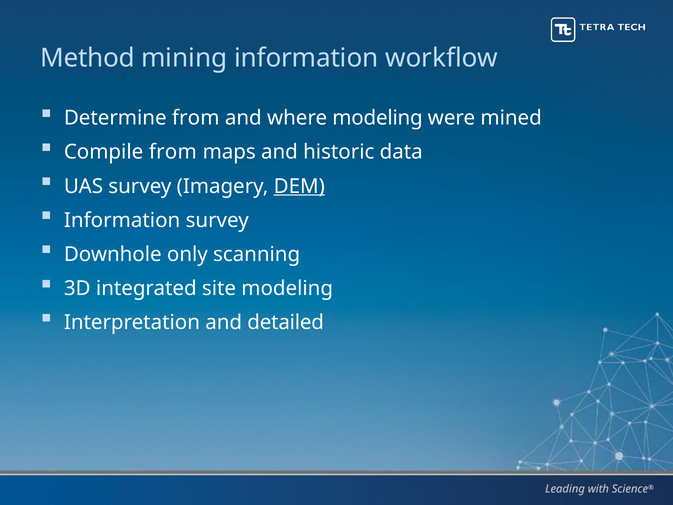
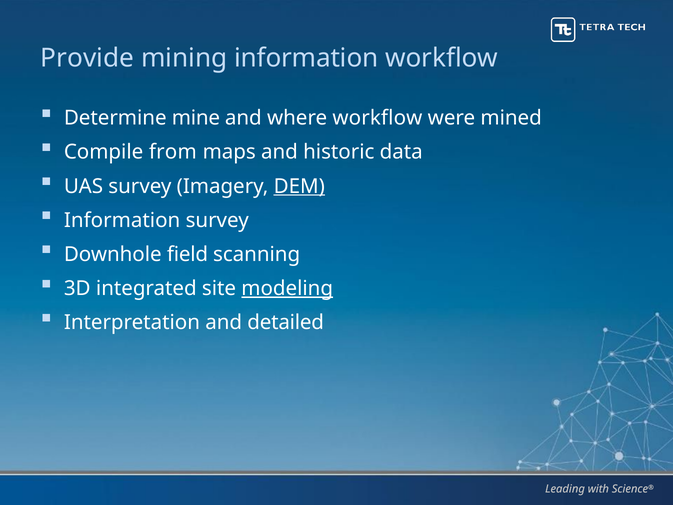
Method: Method -> Provide (87, 58)
Determine from: from -> mine (196, 118)
where modeling: modeling -> workflow (377, 118)
only: only -> field (187, 254)
modeling underline: none -> present (287, 288)
